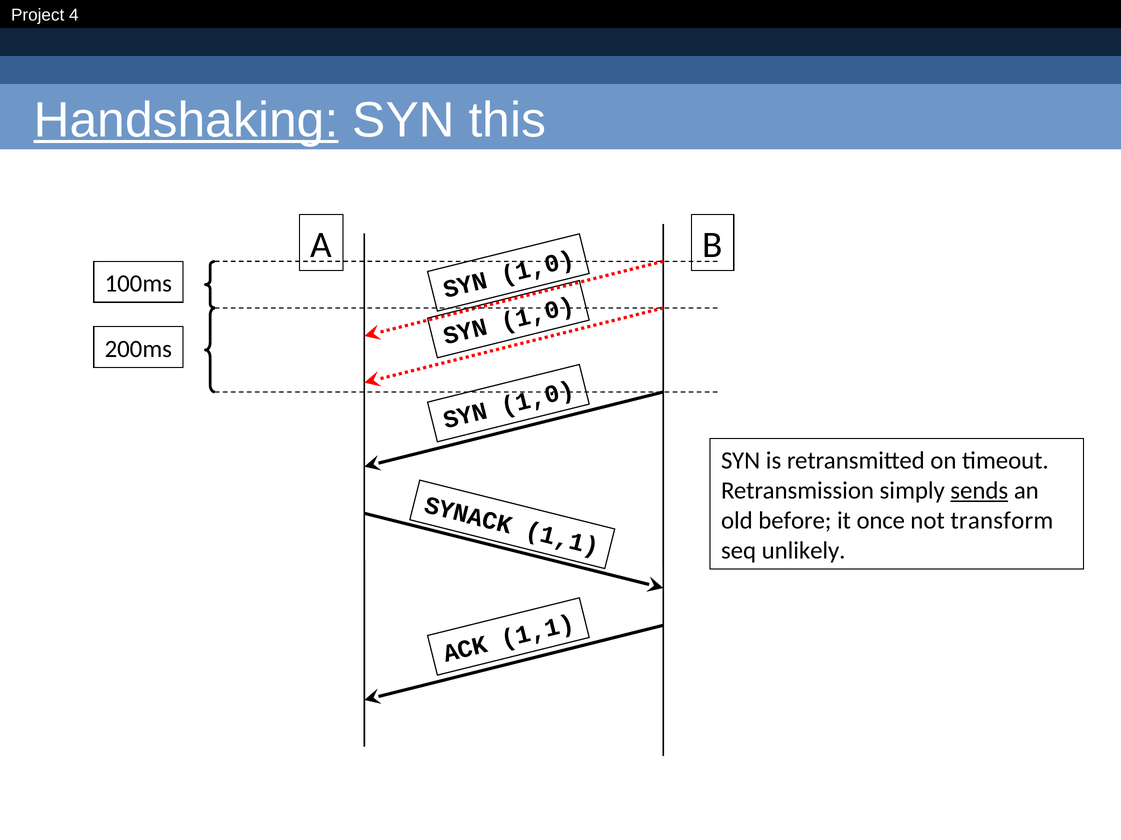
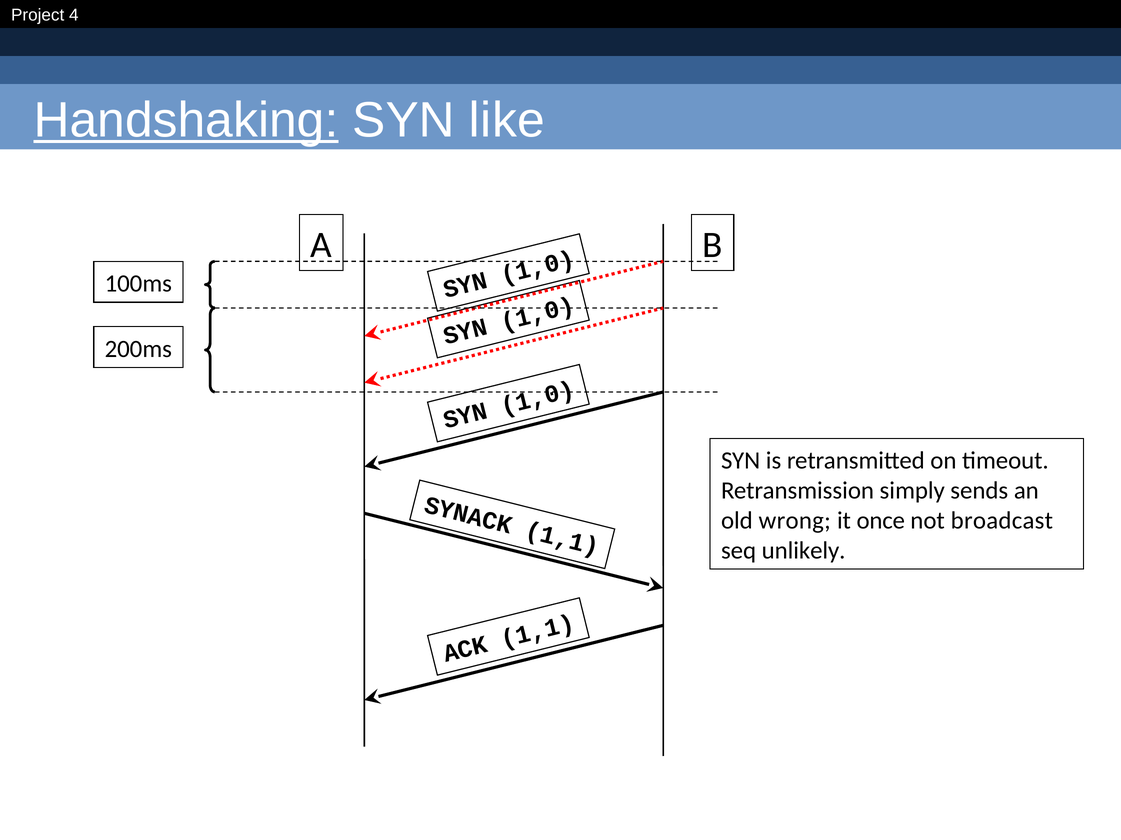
this: this -> like (507, 120)
sends underline: present -> none (979, 491)
before: before -> wrong (795, 521)
transform: transform -> broadcast (1002, 521)
